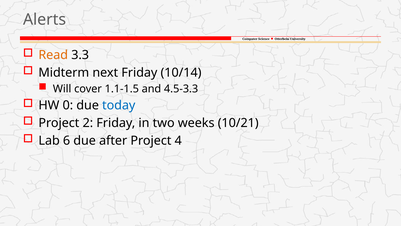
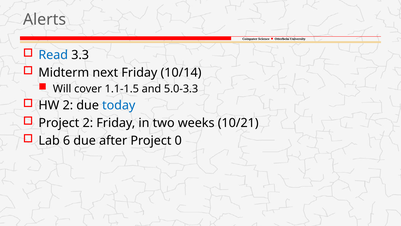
Read colour: orange -> blue (53, 55)
4.5-3.3: 4.5-3.3 -> 5.0-3.3 (181, 89)
HW 0: 0 -> 2 (68, 105)
4: 4 -> 0 (178, 140)
